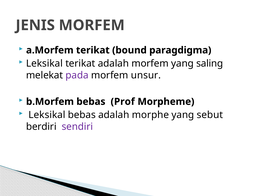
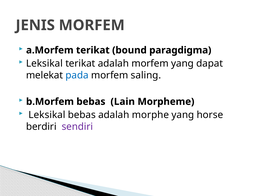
saling: saling -> dapat (210, 63)
pada colour: purple -> blue (77, 75)
unsur: unsur -> saling (146, 75)
Prof: Prof -> Lain (123, 101)
sebut: sebut -> horse (210, 115)
